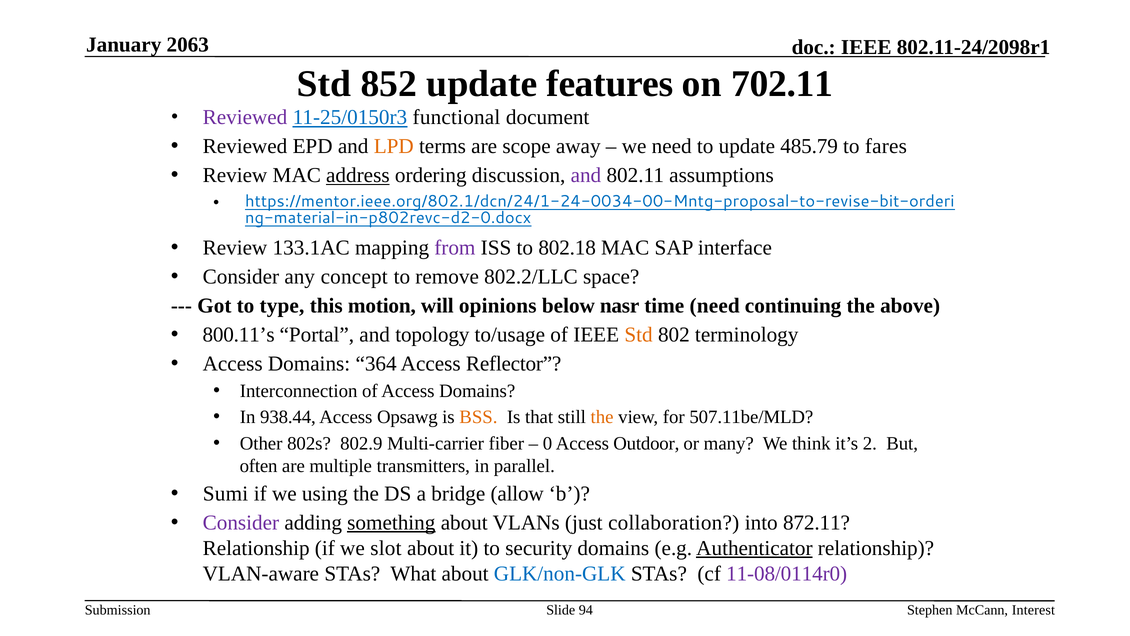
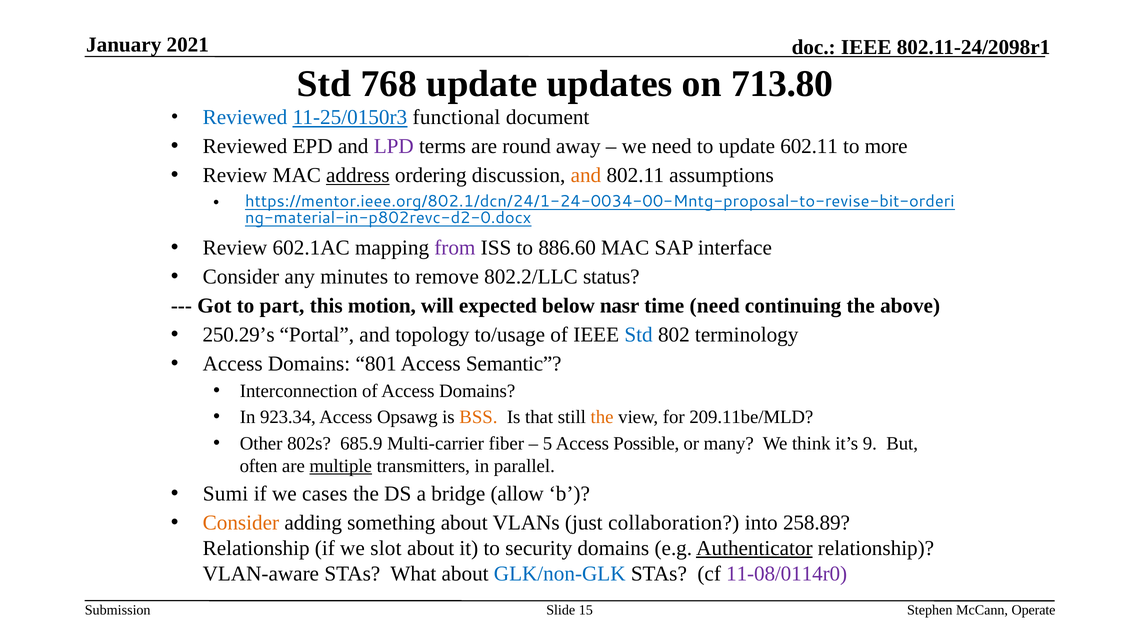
2063: 2063 -> 2021 (188, 45)
852: 852 -> 768 (389, 84)
features: features -> updates (610, 84)
702.11: 702.11 -> 713.80 (782, 84)
Reviewed colour: purple -> blue (245, 117)
LPD colour: orange -> purple (394, 146)
scope: scope -> round (527, 146)
485.79: 485.79 -> 602.11 (809, 146)
fares: fares -> more (886, 146)
and colour: purple -> orange (586, 175)
133.1AC: 133.1AC -> 602.1AC (311, 248)
802.18: 802.18 -> 886.60 (567, 248)
concept: concept -> minutes (354, 277)
space: space -> status (611, 277)
type: type -> part (282, 306)
opinions: opinions -> expected (498, 306)
800.11’s: 800.11’s -> 250.29’s (239, 335)
Std colour: orange -> blue (639, 335)
364: 364 -> 801 (376, 364)
Reflector: Reflector -> Semantic (514, 364)
938.44: 938.44 -> 923.34 (288, 417)
507.11be/MLD: 507.11be/MLD -> 209.11be/MLD (751, 417)
802.9: 802.9 -> 685.9 (361, 443)
0: 0 -> 5 (547, 443)
Outdoor: Outdoor -> Possible (646, 443)
2: 2 -> 9 (870, 443)
multiple underline: none -> present (341, 466)
using: using -> cases (325, 493)
Consider colour: purple -> orange (241, 522)
something underline: present -> none (391, 522)
872.11: 872.11 -> 258.89 (816, 522)
94: 94 -> 15 (586, 610)
Interest: Interest -> Operate (1034, 610)
